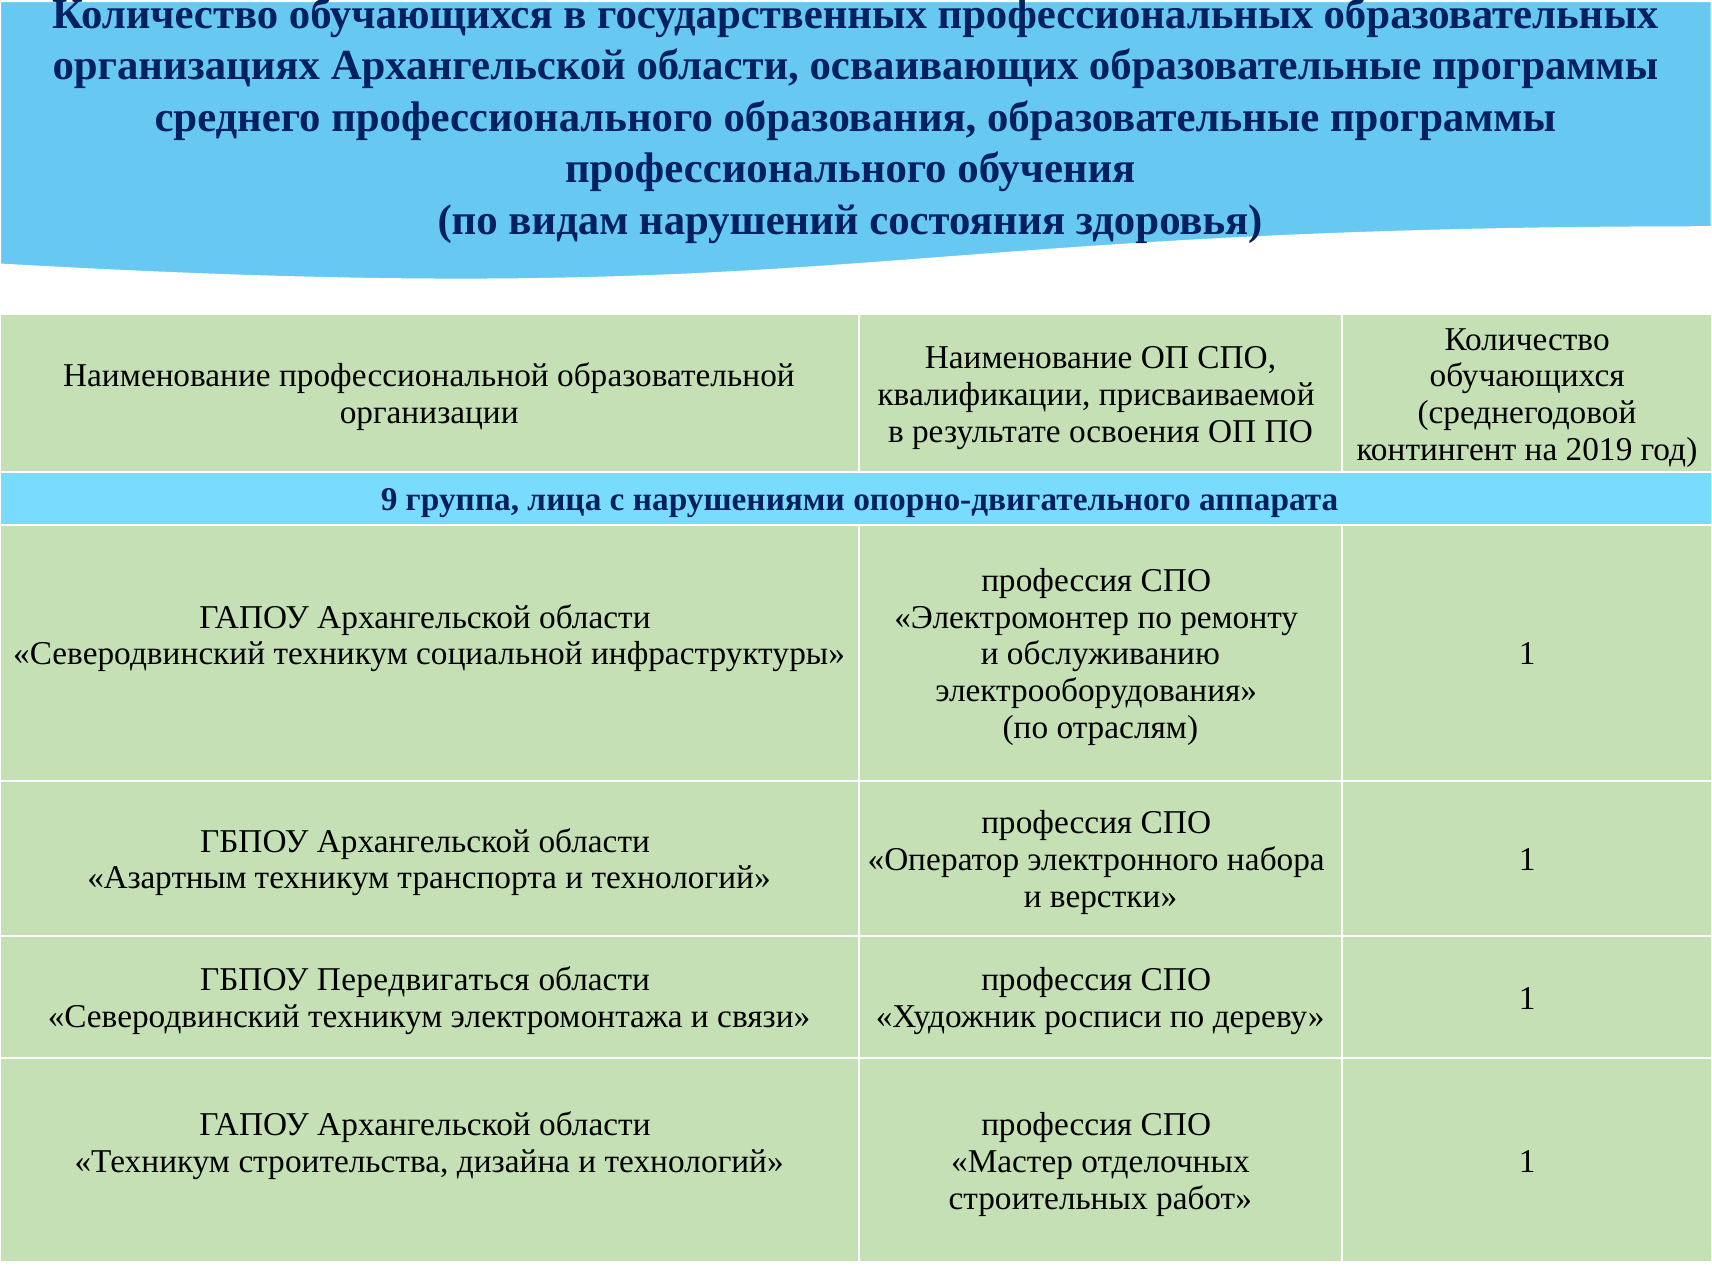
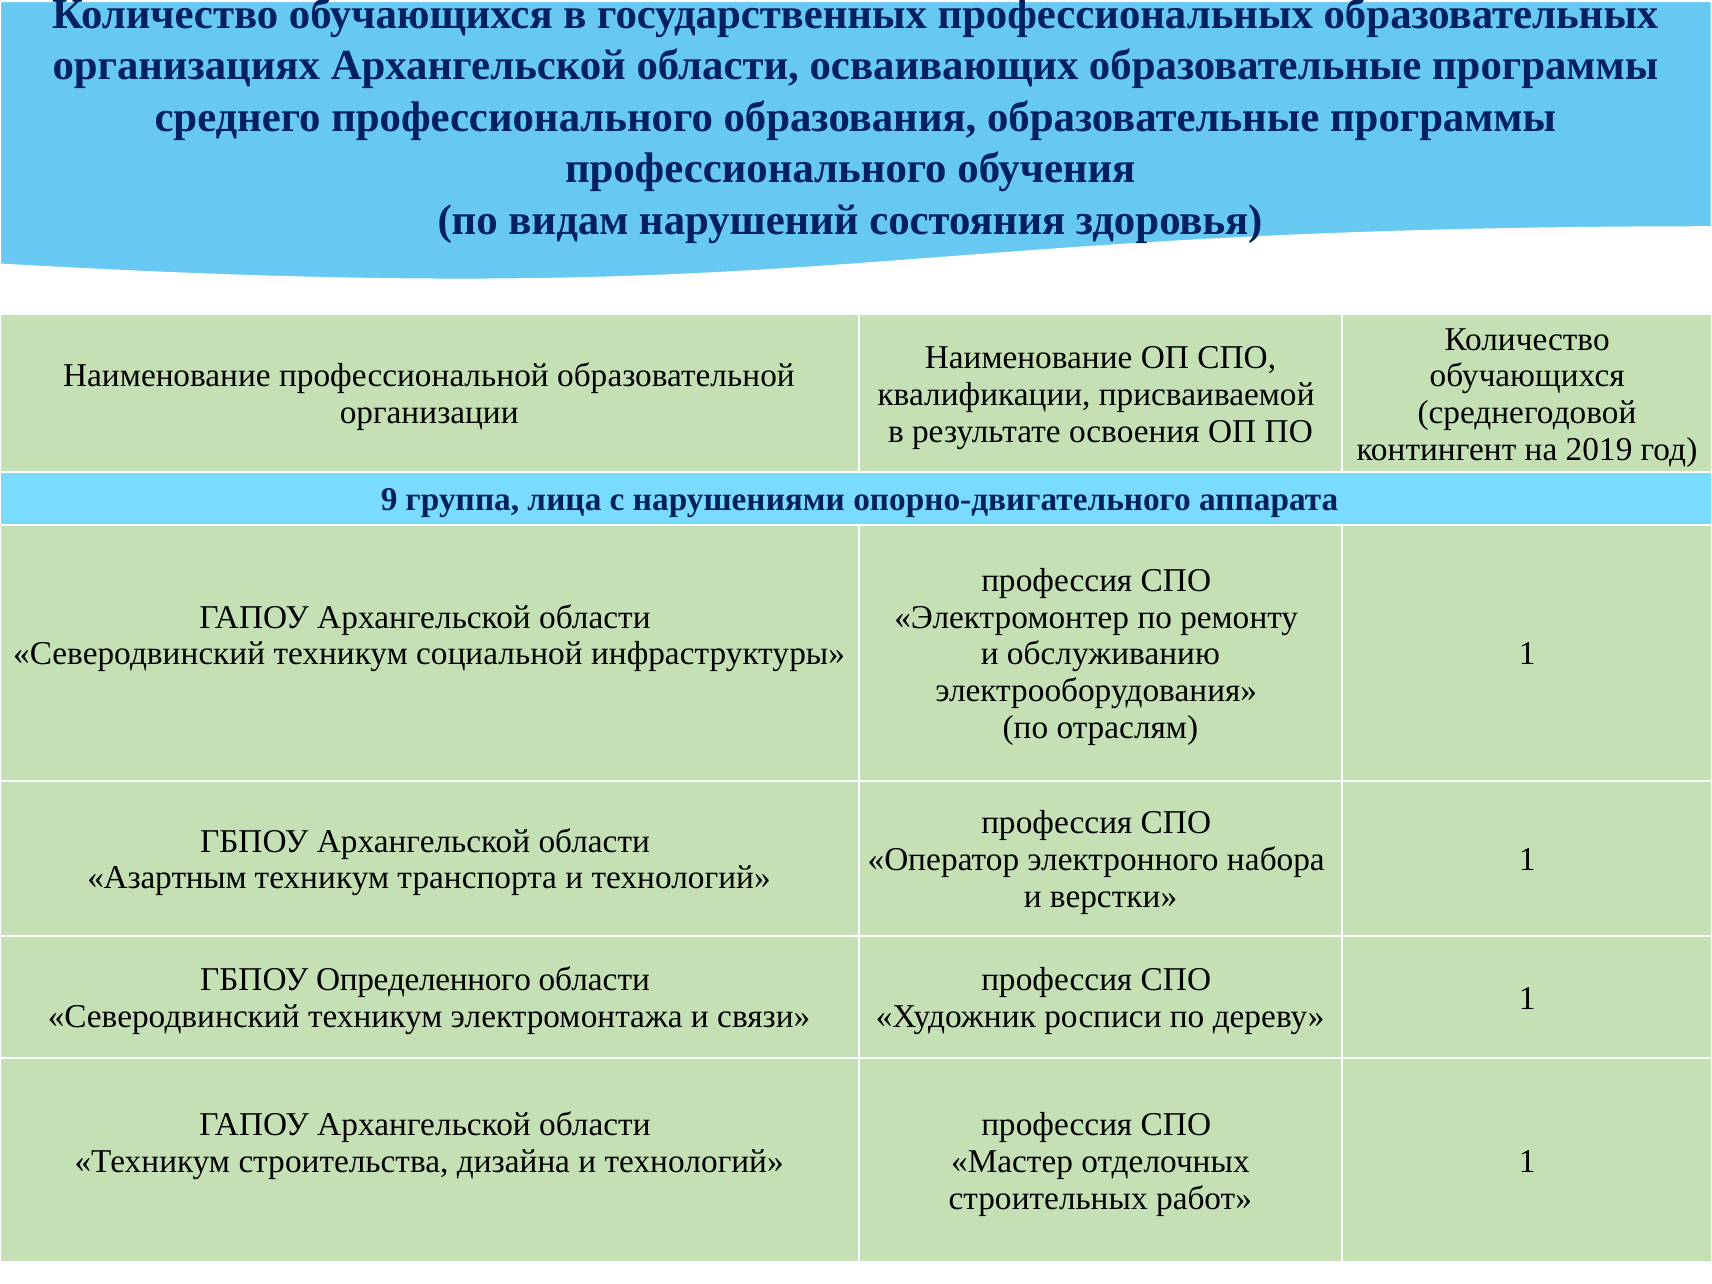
Передвигаться: Передвигаться -> Определенного (424, 980)
